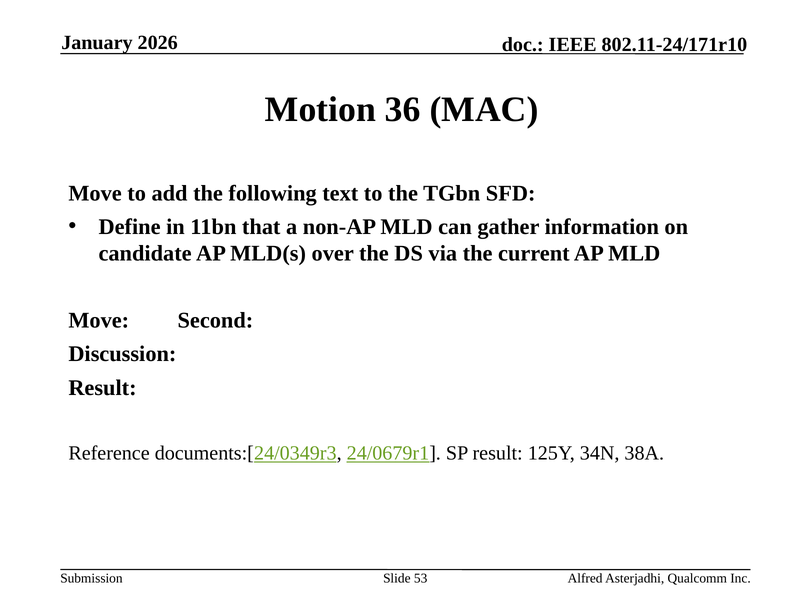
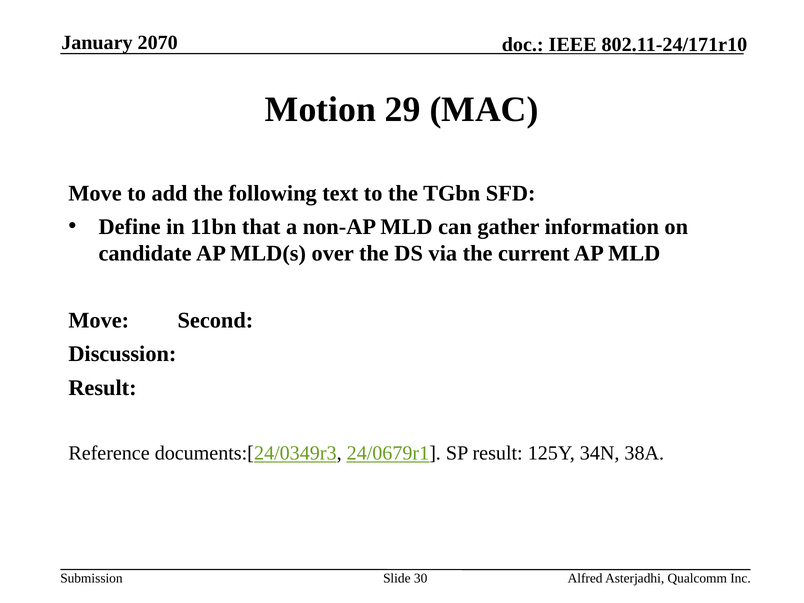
2026: 2026 -> 2070 (158, 43)
36: 36 -> 29 (403, 110)
53: 53 -> 30 (421, 578)
